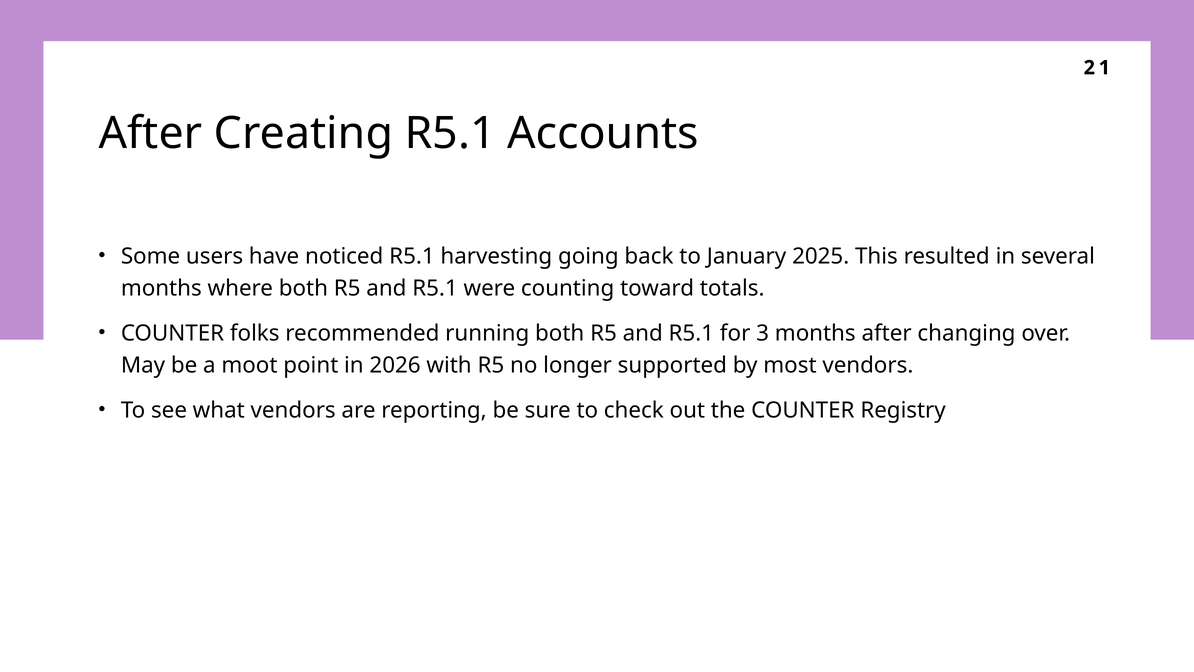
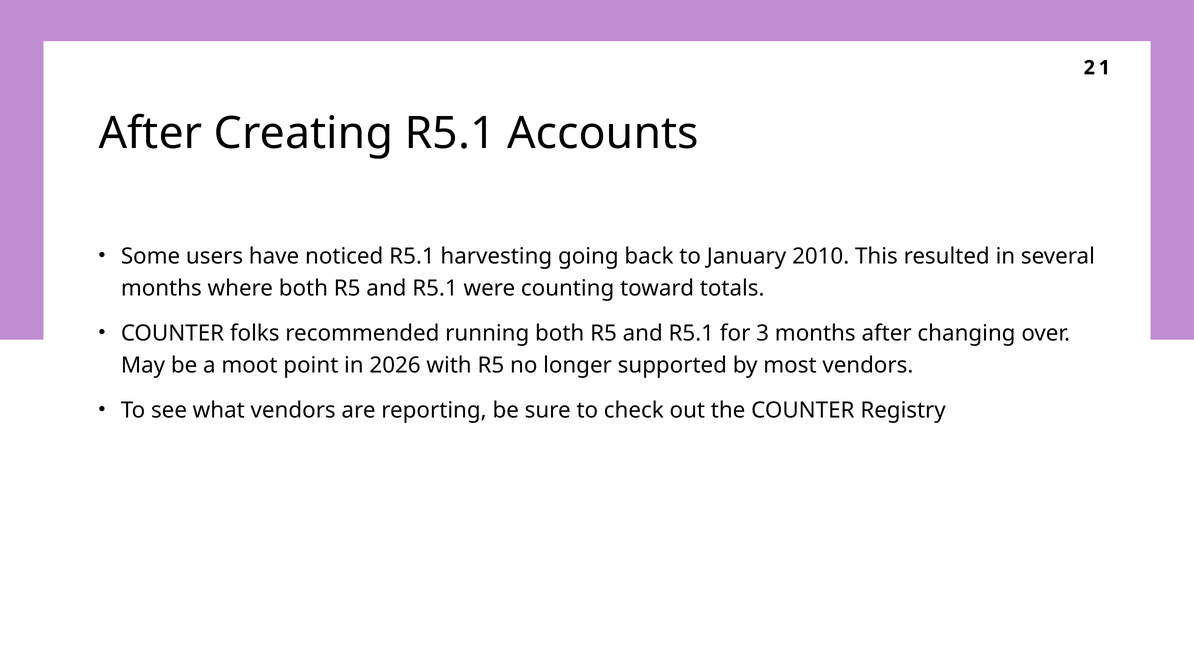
2025: 2025 -> 2010 (821, 256)
